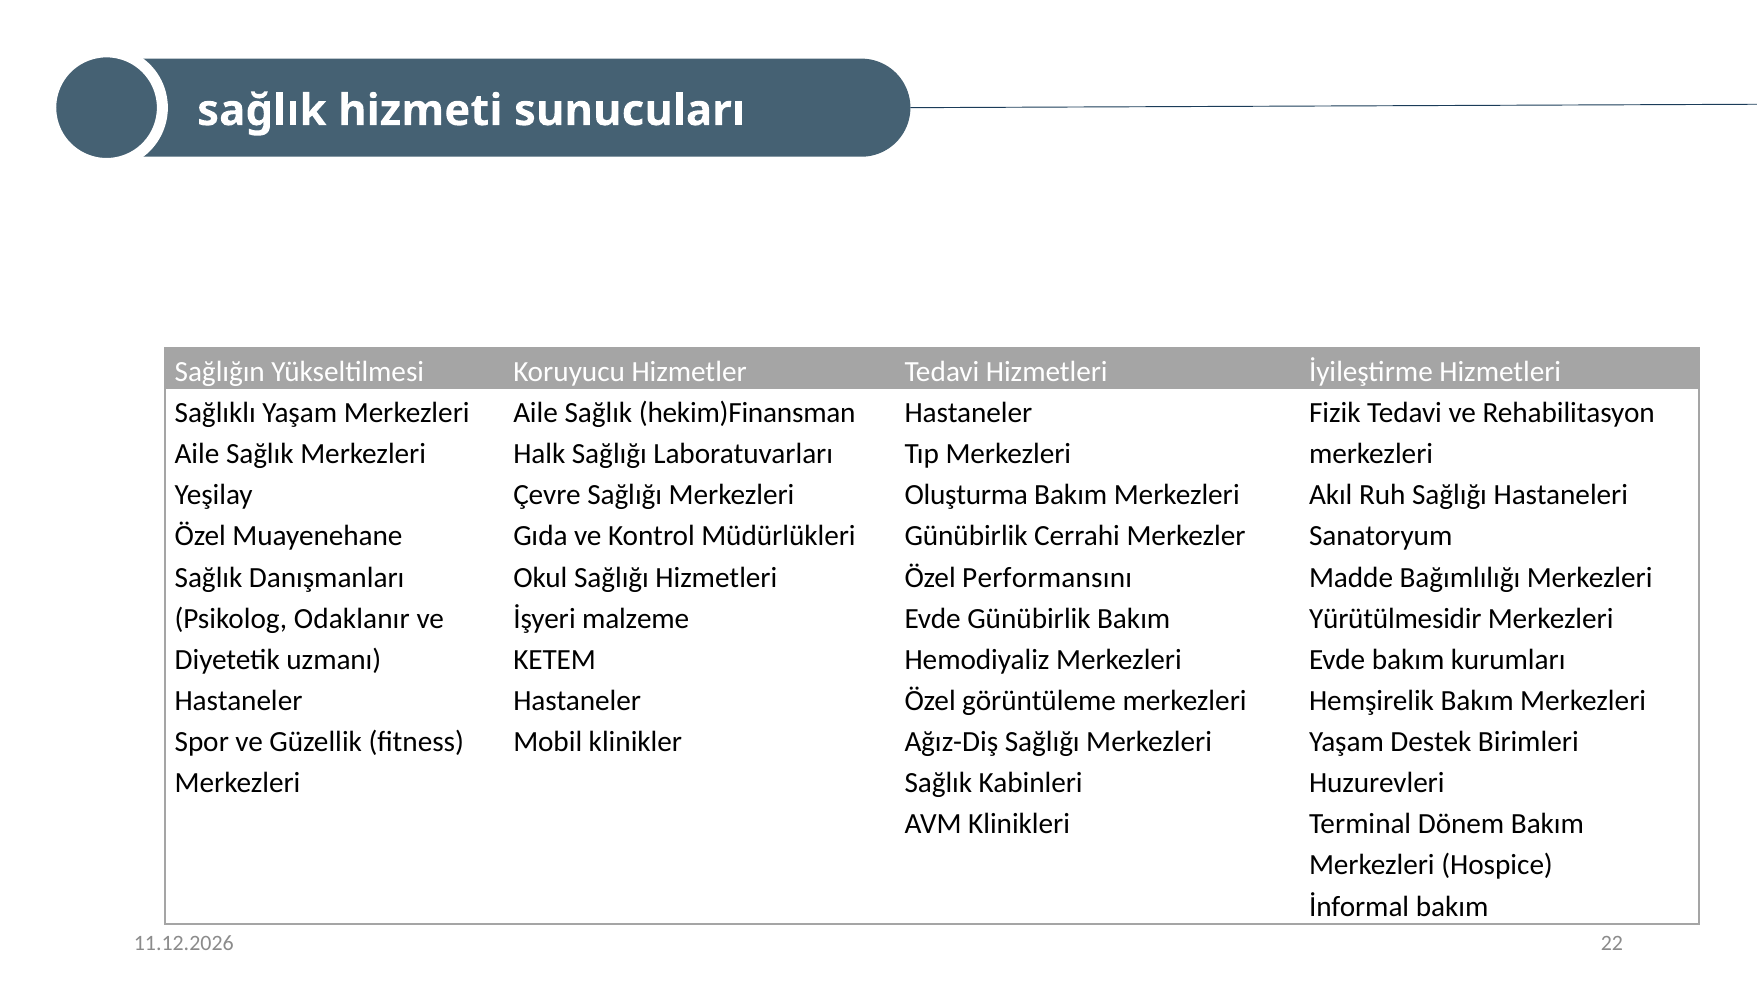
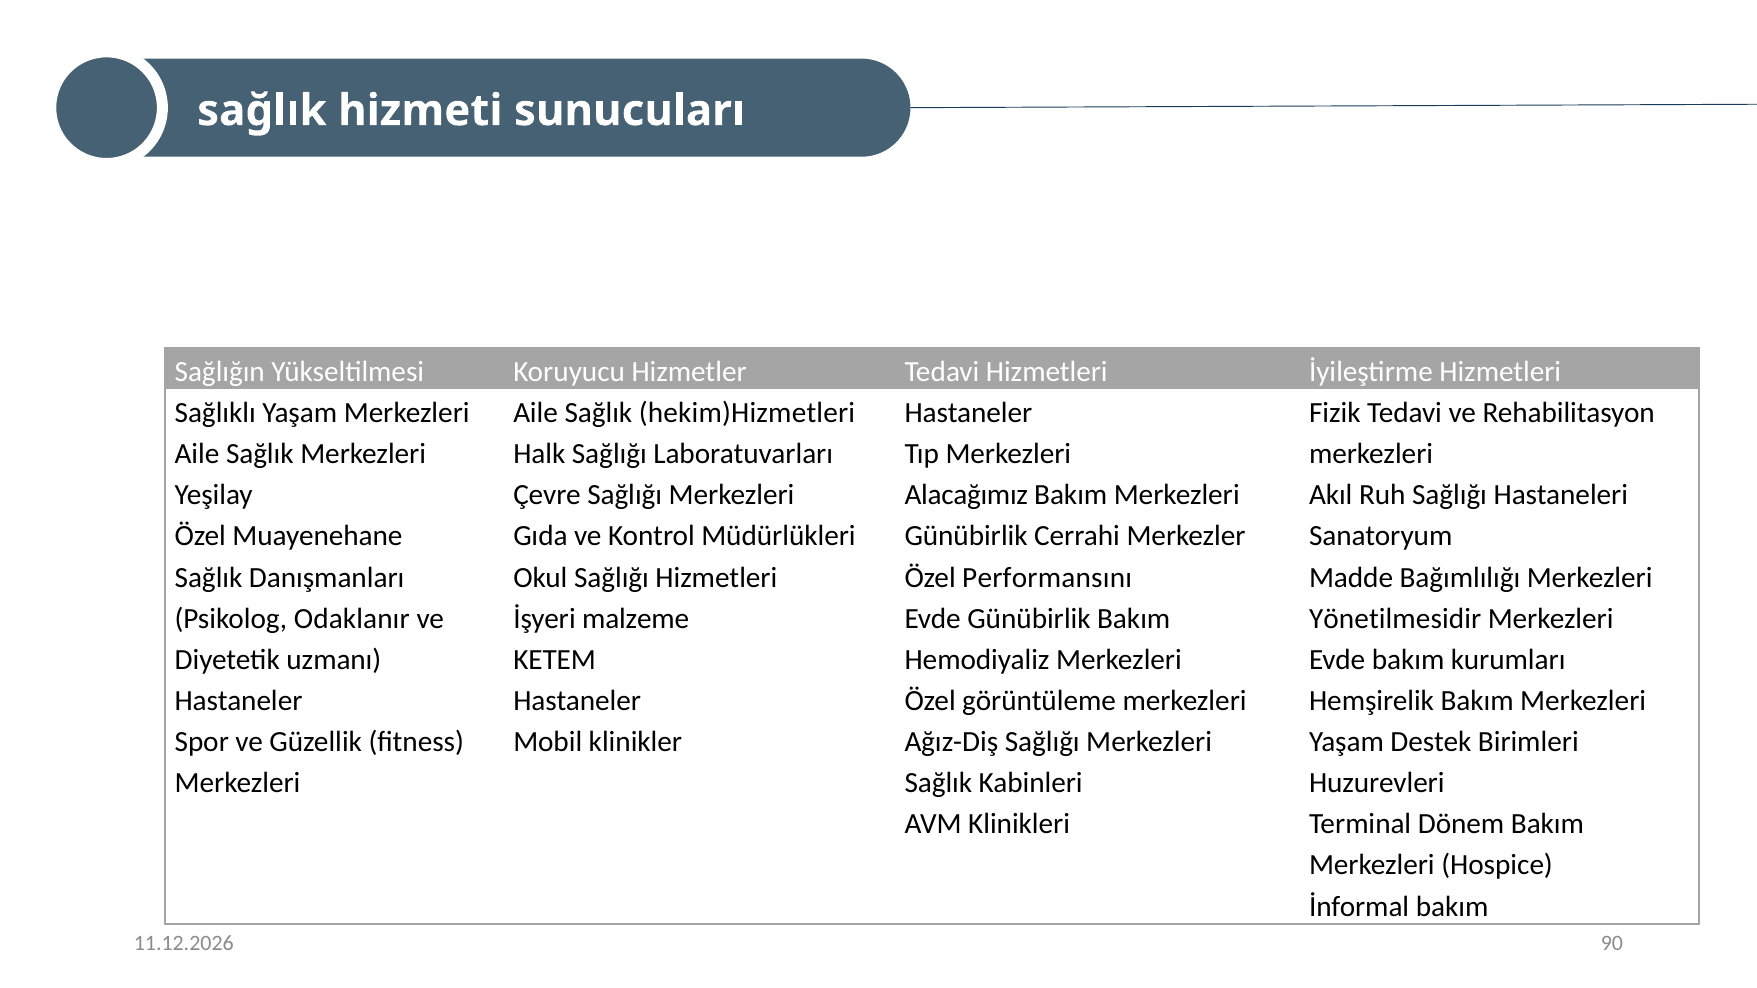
hekim)Finansman: hekim)Finansman -> hekim)Hizmetleri (747, 413)
Oluşturma: Oluşturma -> Alacağımız (966, 495)
Yürütülmesidir: Yürütülmesidir -> Yönetilmesidir (1395, 619)
22: 22 -> 90 (1612, 944)
